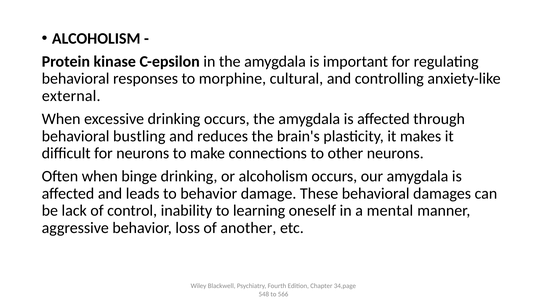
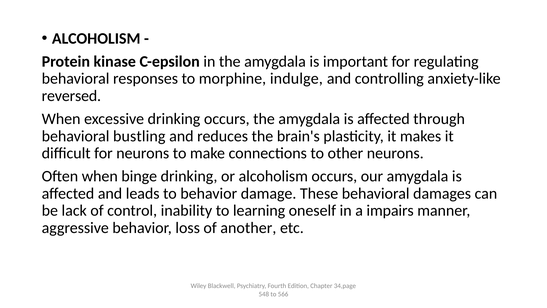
cultural: cultural -> indulge (296, 79)
external: external -> reversed (71, 96)
mental: mental -> impairs (390, 210)
